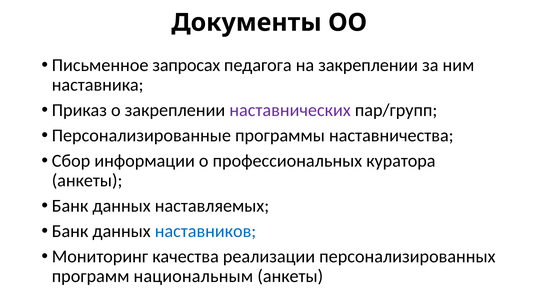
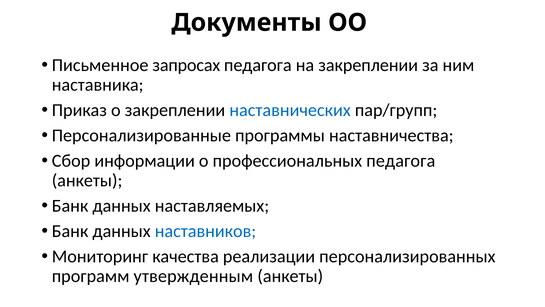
наставнических colour: purple -> blue (290, 110)
профессиональных куратора: куратора -> педагога (401, 161)
национальным: национальным -> утвержденным (193, 276)
